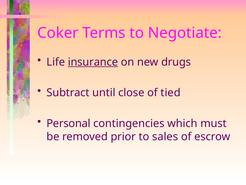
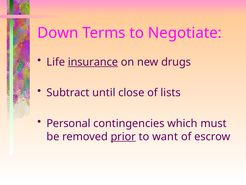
Coker: Coker -> Down (58, 33)
tied: tied -> lists (171, 92)
prior underline: none -> present (123, 136)
sales: sales -> want (165, 136)
